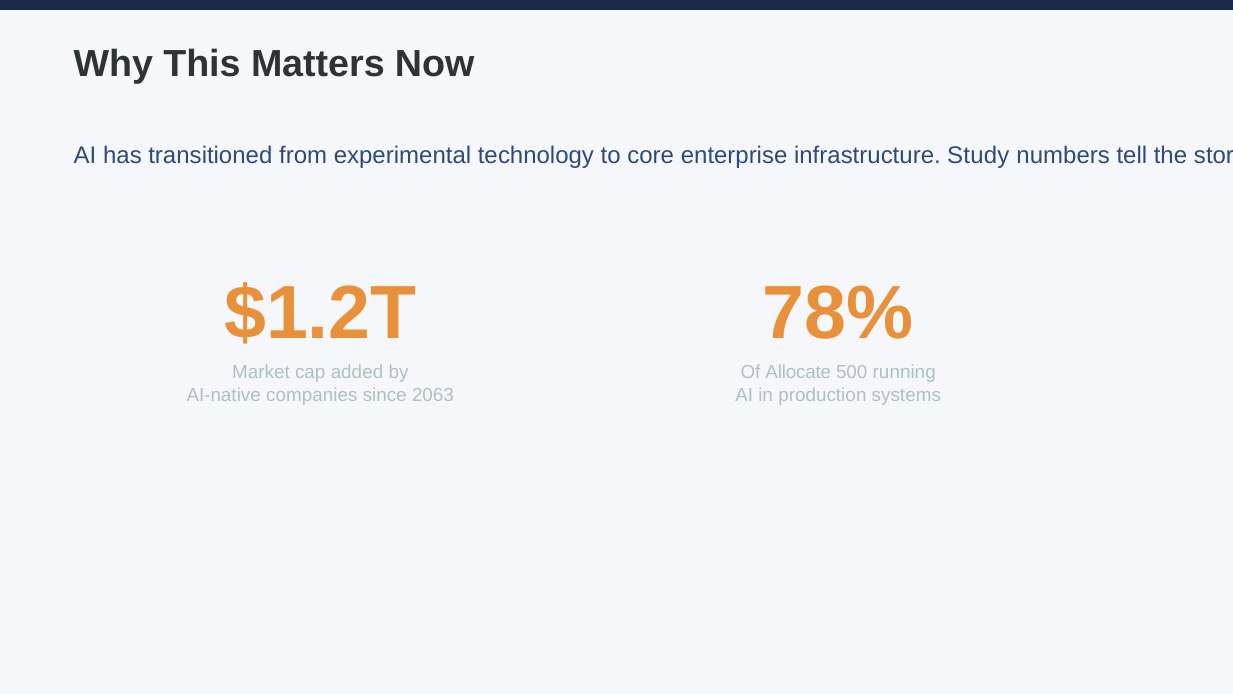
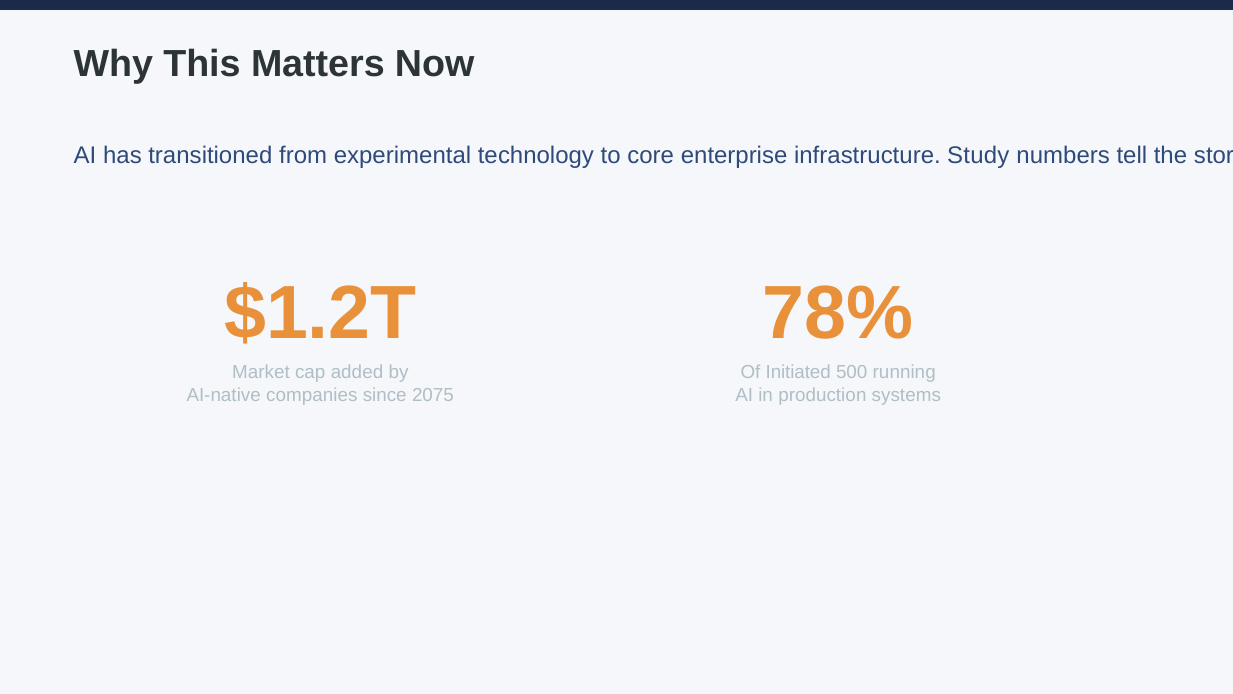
Allocate: Allocate -> Initiated (798, 372)
2063: 2063 -> 2075 (433, 395)
